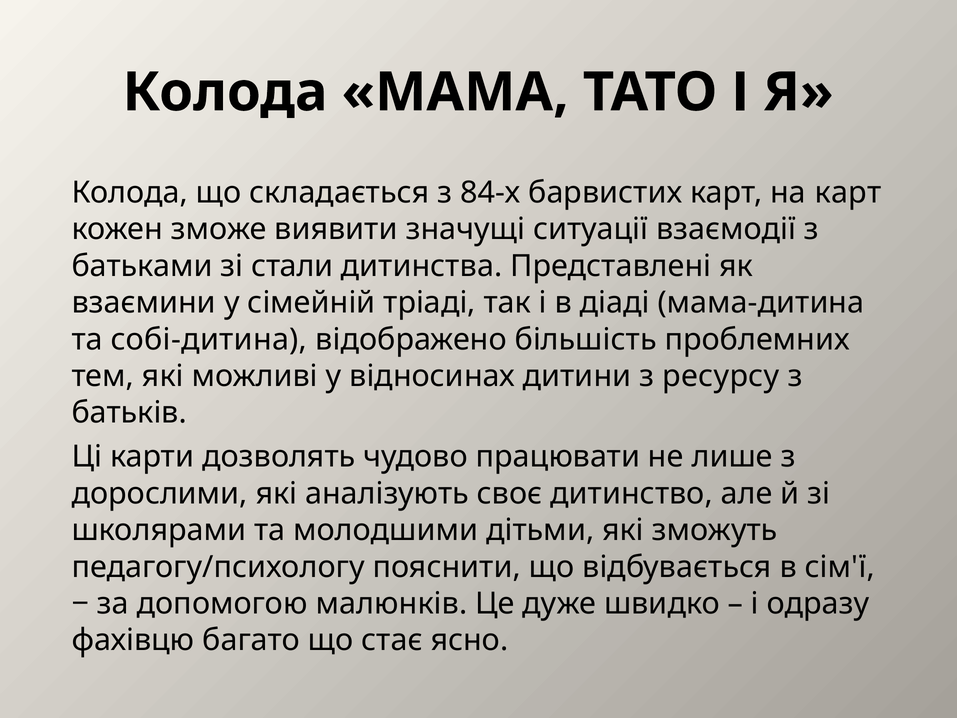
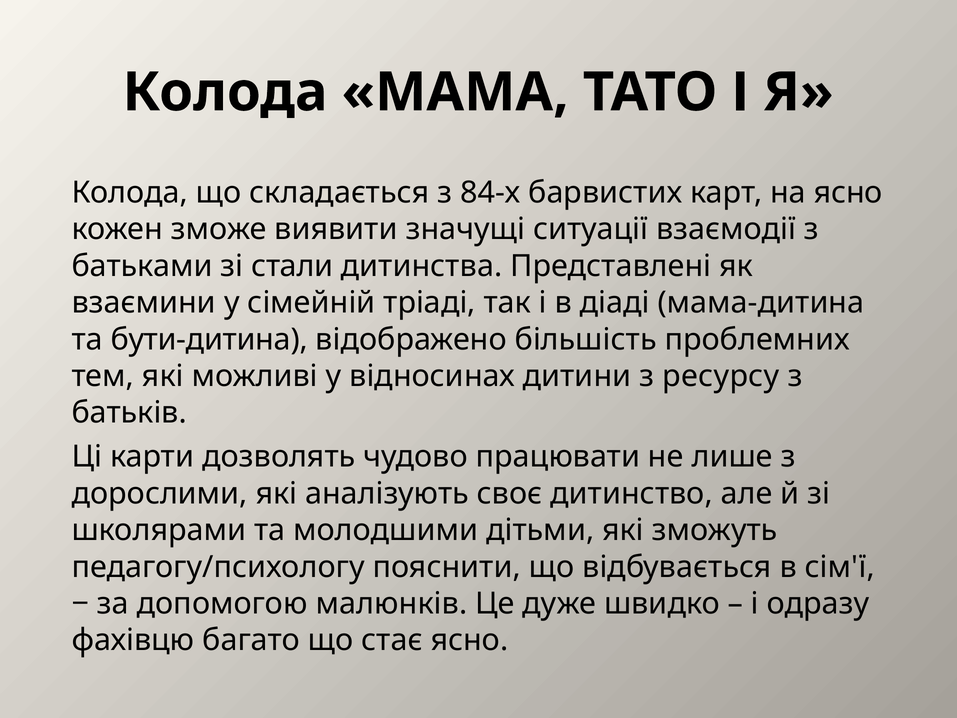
на карт: карт -> ясно (848, 193)
собі-дитина: собі-дитина -> бути-дитина (209, 339)
